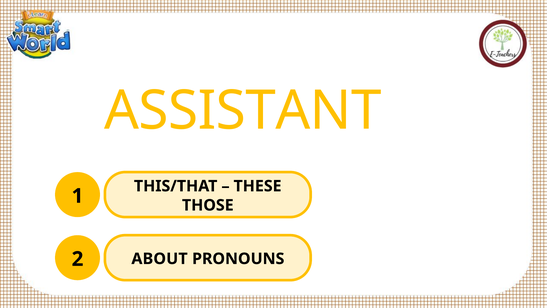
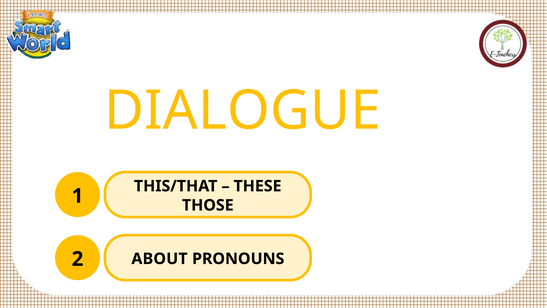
ASSISTANT: ASSISTANT -> DIALOGUE (242, 111)
